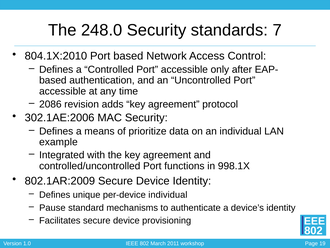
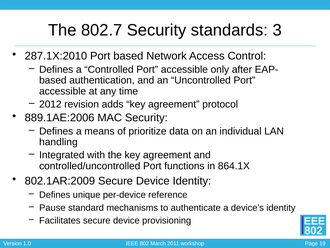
248.0: 248.0 -> 802.7 (102, 30)
7: 7 -> 3 (277, 30)
804.1X:2010: 804.1X:2010 -> 287.1X:2010 (56, 56)
2086: 2086 -> 2012 (50, 104)
302.1AE:2006: 302.1AE:2006 -> 889.1AE:2006 (60, 118)
example: example -> handling (58, 142)
998.1X: 998.1X -> 864.1X (234, 166)
per-device individual: individual -> reference (168, 195)
